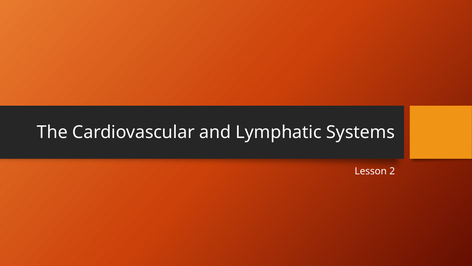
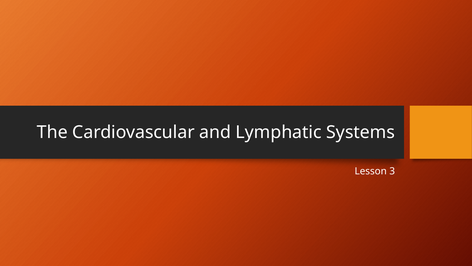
2: 2 -> 3 (392, 171)
